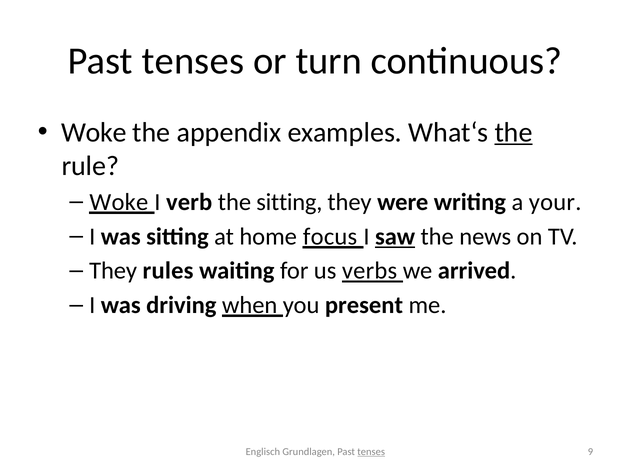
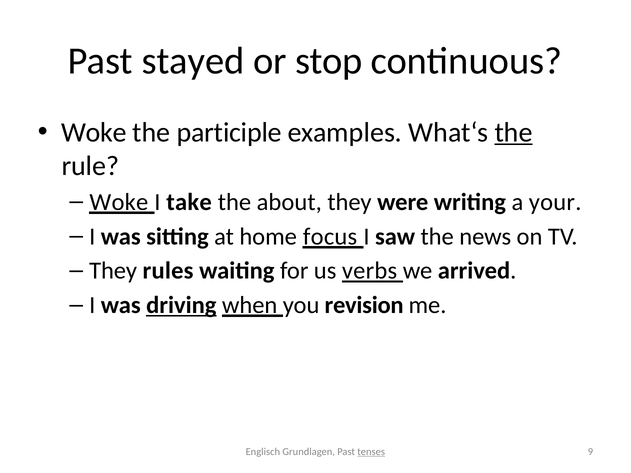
tenses: tenses -> stayed (193, 61)
turn: turn -> stop (329, 61)
appendix: appendix -> participle (229, 132)
verb: verb -> take (189, 202)
the sitting: sitting -> about (289, 202)
saw underline: present -> none (395, 237)
driving underline: none -> present (181, 305)
present: present -> revision (364, 305)
